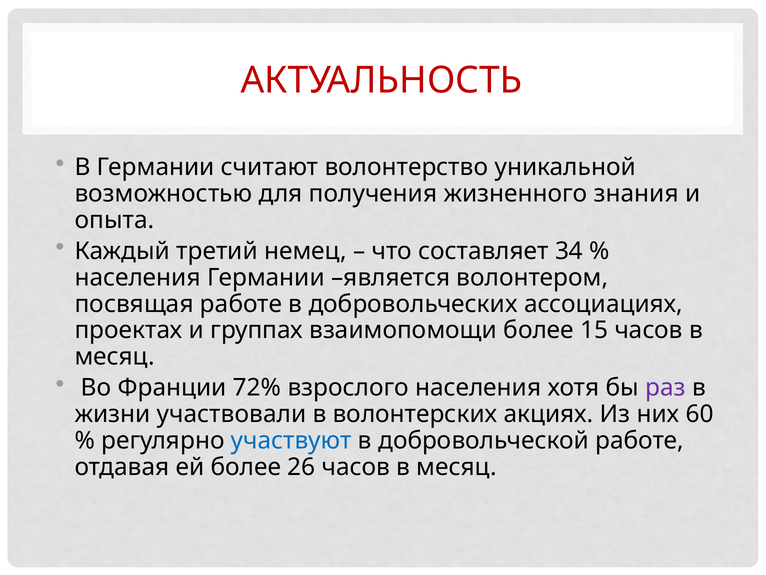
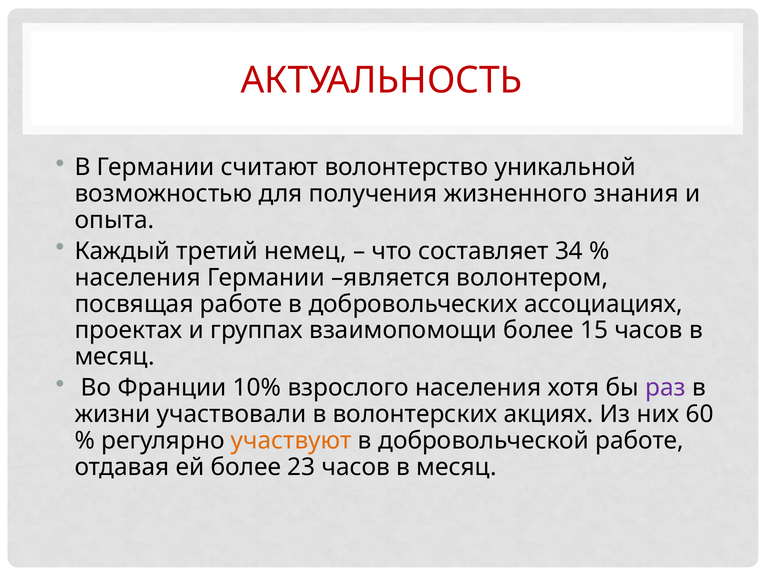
72%: 72% -> 10% (257, 388)
участвуют colour: blue -> orange (291, 440)
26: 26 -> 23 (301, 467)
